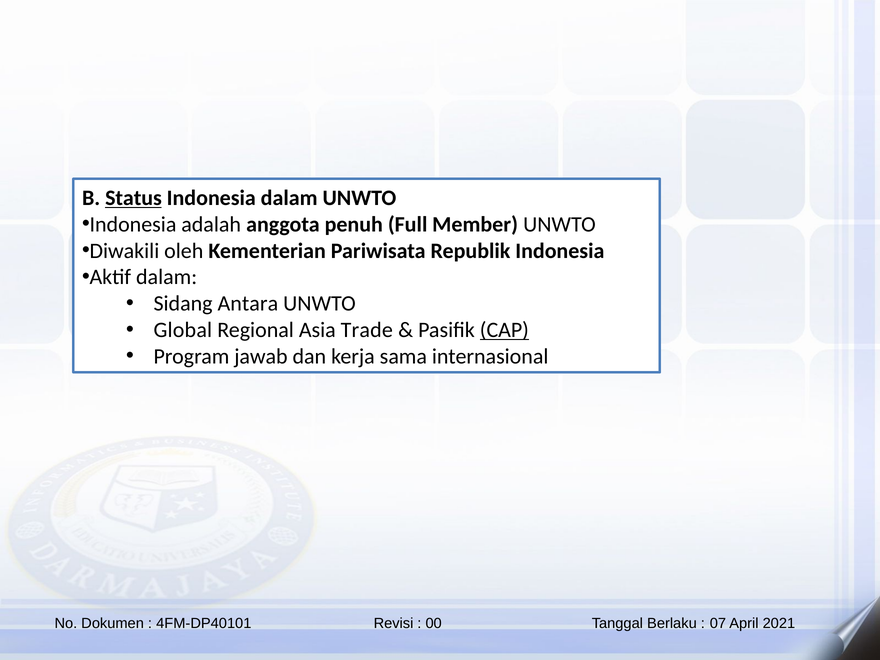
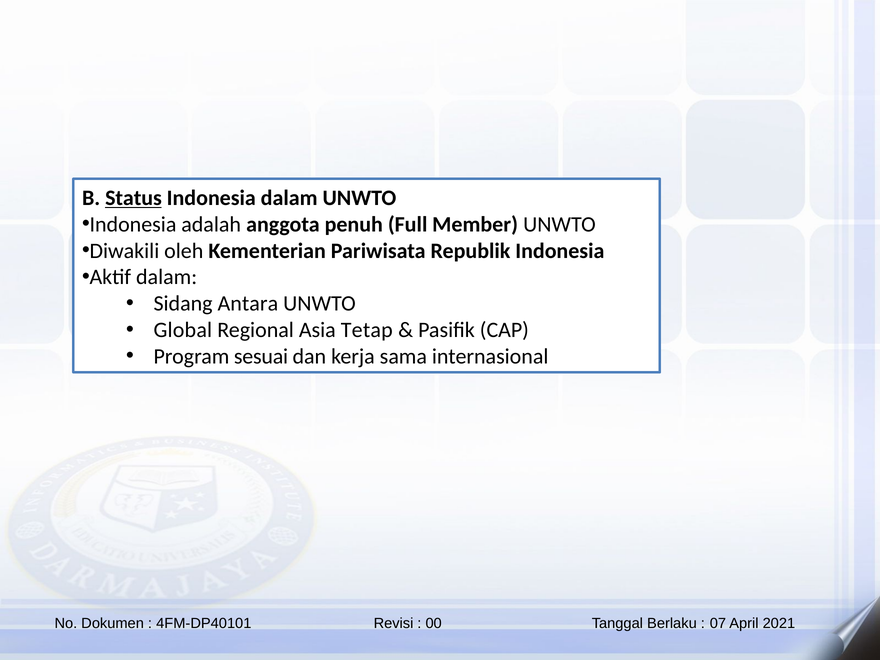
Trade: Trade -> Tetap (367, 330)
CAP underline: present -> none (504, 330)
jawab: jawab -> sesuai (261, 356)
